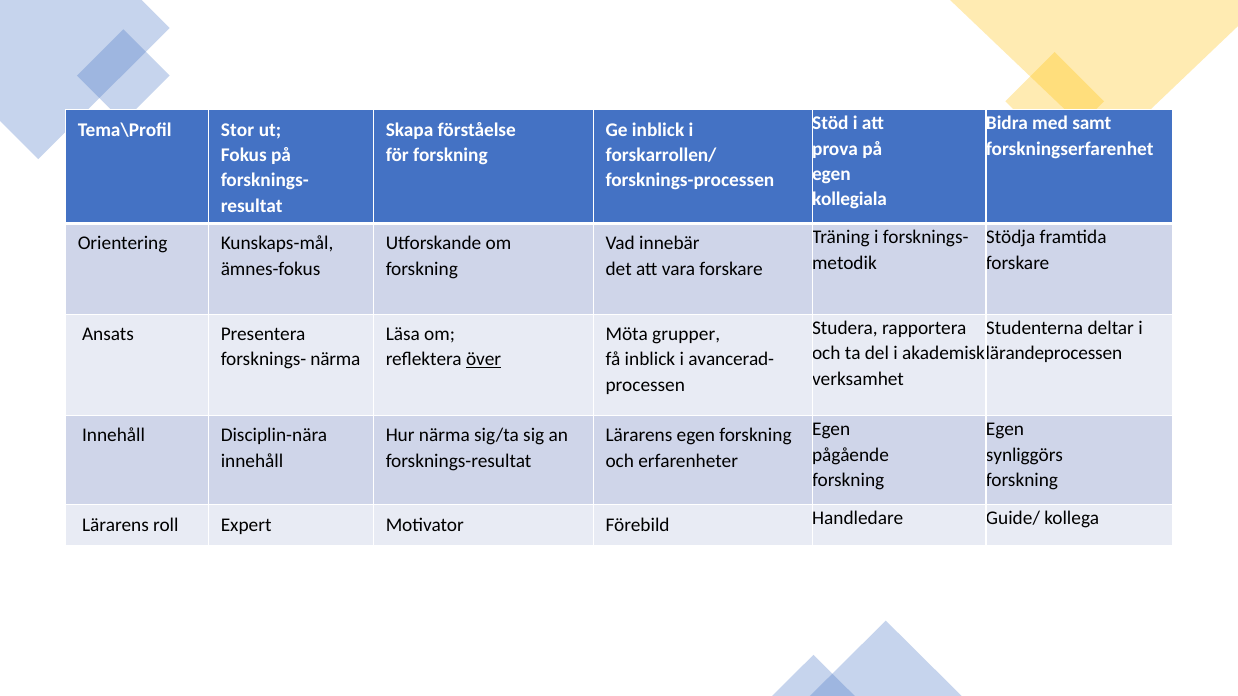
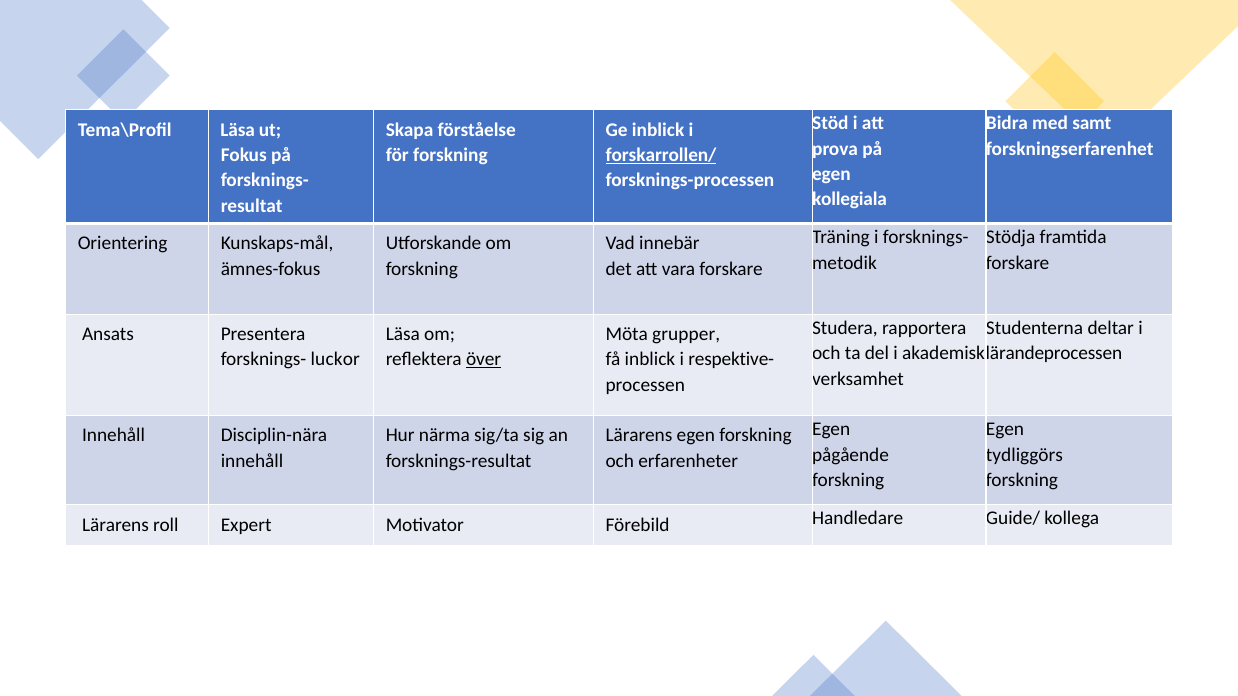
Tema\Profil Stor: Stor -> Läsa (238, 130)
forskarrollen/ underline: none -> present (661, 155)
forsknings- närma: närma -> luckor (335, 360)
avancerad-: avancerad- -> respektive- (731, 360)
synliggörs: synliggörs -> tydliggörs (1024, 455)
